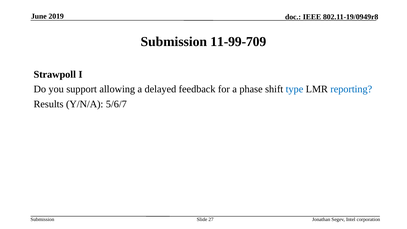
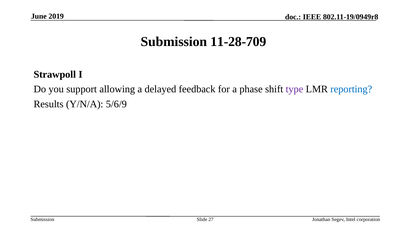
11-99-709: 11-99-709 -> 11-28-709 (238, 42)
type colour: blue -> purple (294, 89)
5/6/7: 5/6/7 -> 5/6/9 (116, 104)
